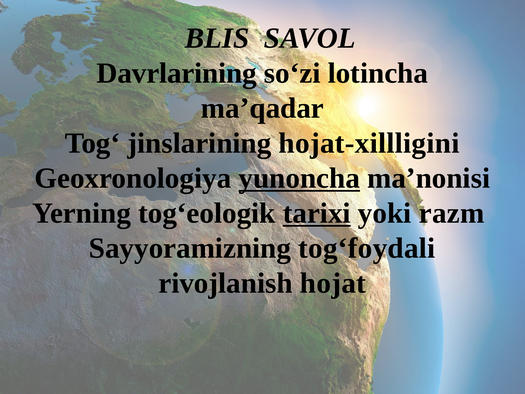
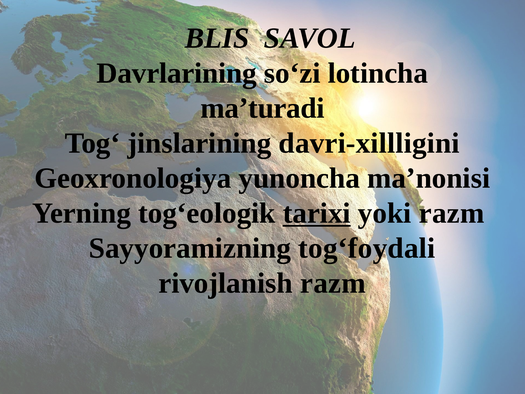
ma’qadar: ma’qadar -> ma’turadi (263, 108)
hojat-xillligini: hojat-xillligini -> davri-xillligini (369, 143)
yunoncha underline: present -> none (299, 178)
rivojlanish hojat: hojat -> razm (333, 283)
